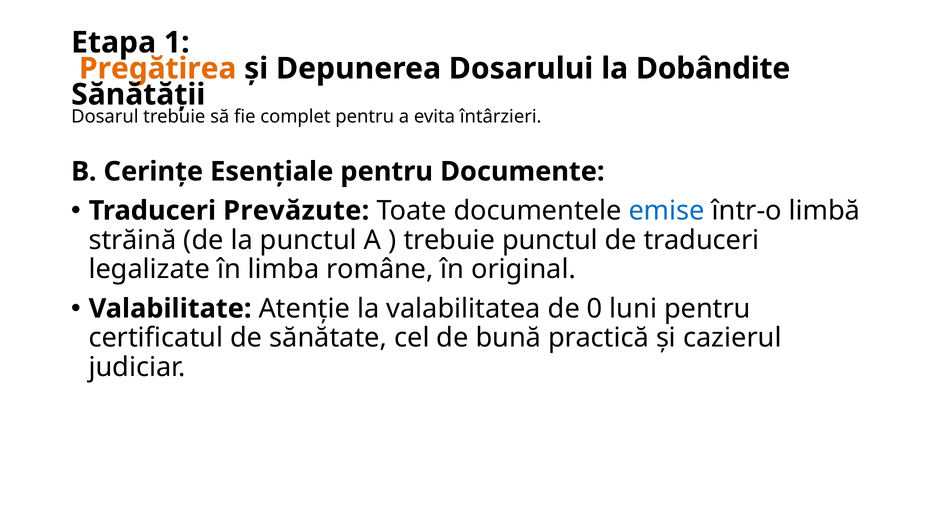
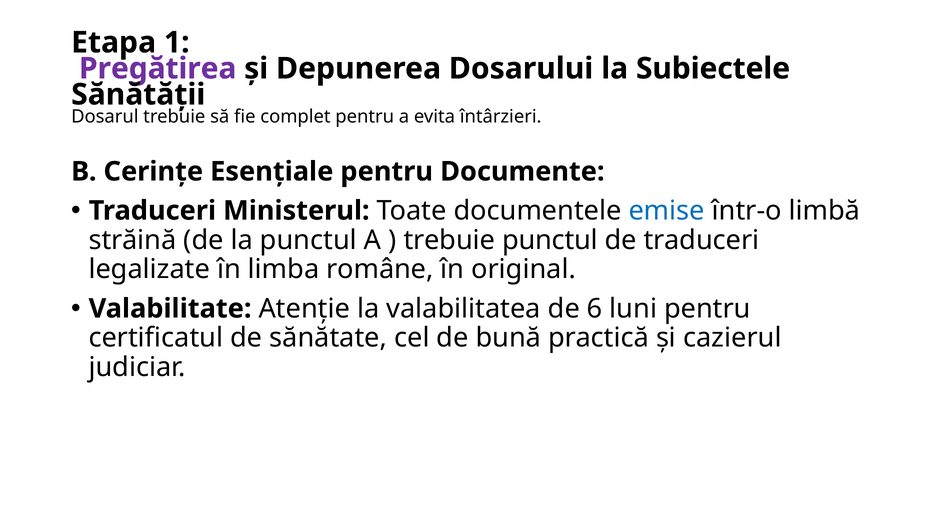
Pregătirea colour: orange -> purple (158, 69)
Dobândite: Dobândite -> Subiectele (713, 69)
Prevăzute: Prevăzute -> Ministerul (296, 211)
0: 0 -> 6 (595, 308)
